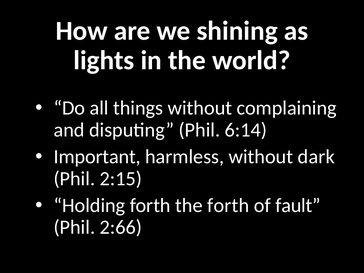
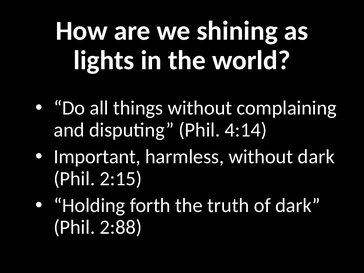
6:14: 6:14 -> 4:14 (246, 130)
the forth: forth -> truth (228, 205)
of fault: fault -> dark (298, 205)
2:66: 2:66 -> 2:88 (121, 227)
